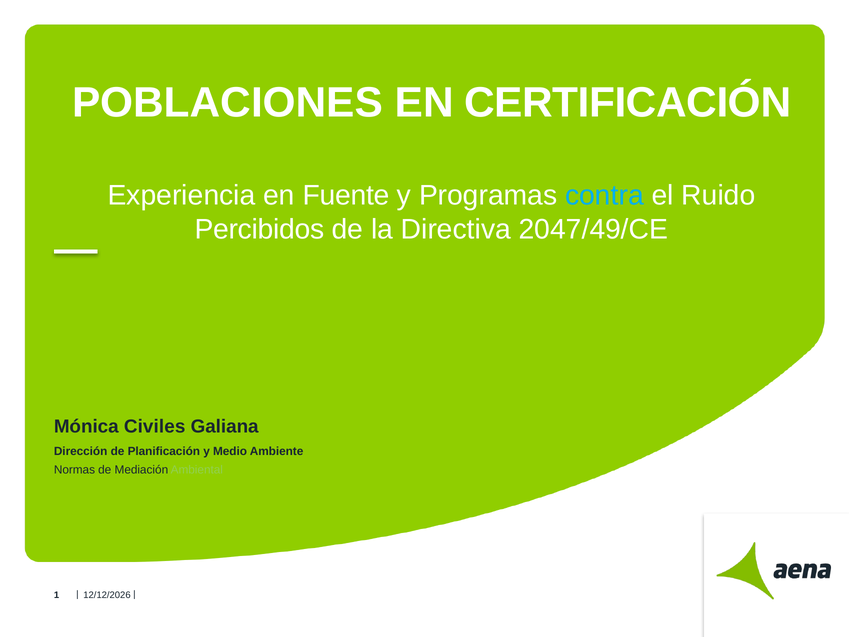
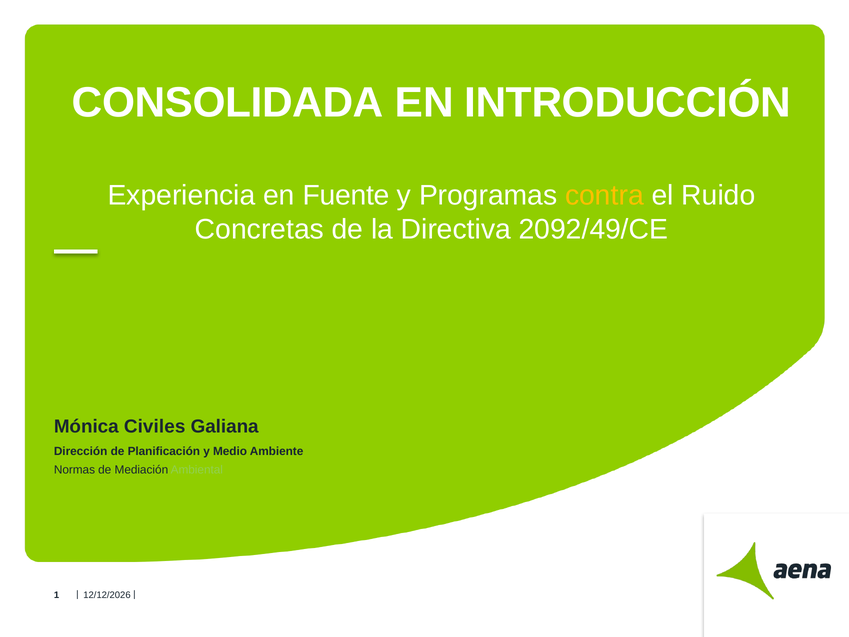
POBLACIONES: POBLACIONES -> CONSOLIDADA (228, 103)
CERTIFICACIÓN: CERTIFICACIÓN -> INTRODUCCIÓN (628, 103)
contra colour: light blue -> yellow (604, 195)
Percibidos: Percibidos -> Concretas (259, 229)
2047/49/CE: 2047/49/CE -> 2092/49/CE (593, 229)
